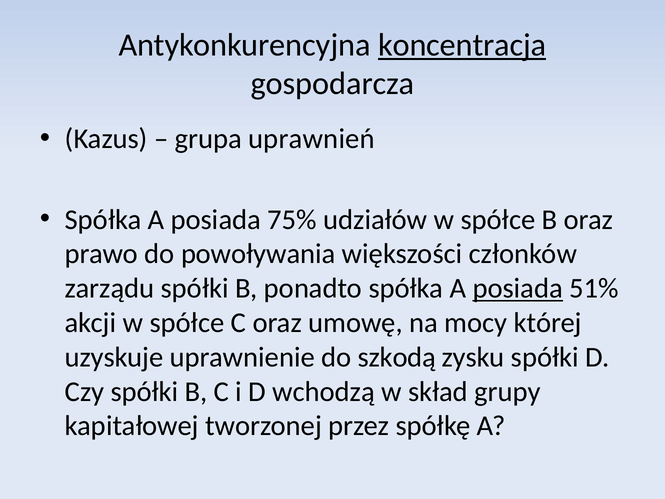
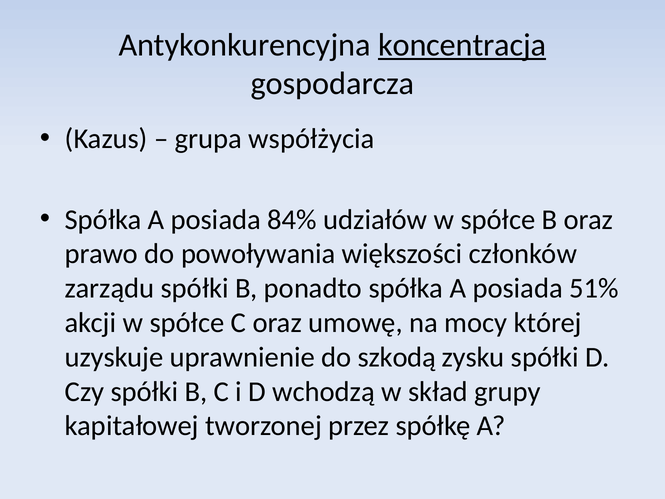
uprawnień: uprawnień -> współżycia (312, 139)
75%: 75% -> 84% (292, 219)
posiada underline: present -> none (518, 288)
